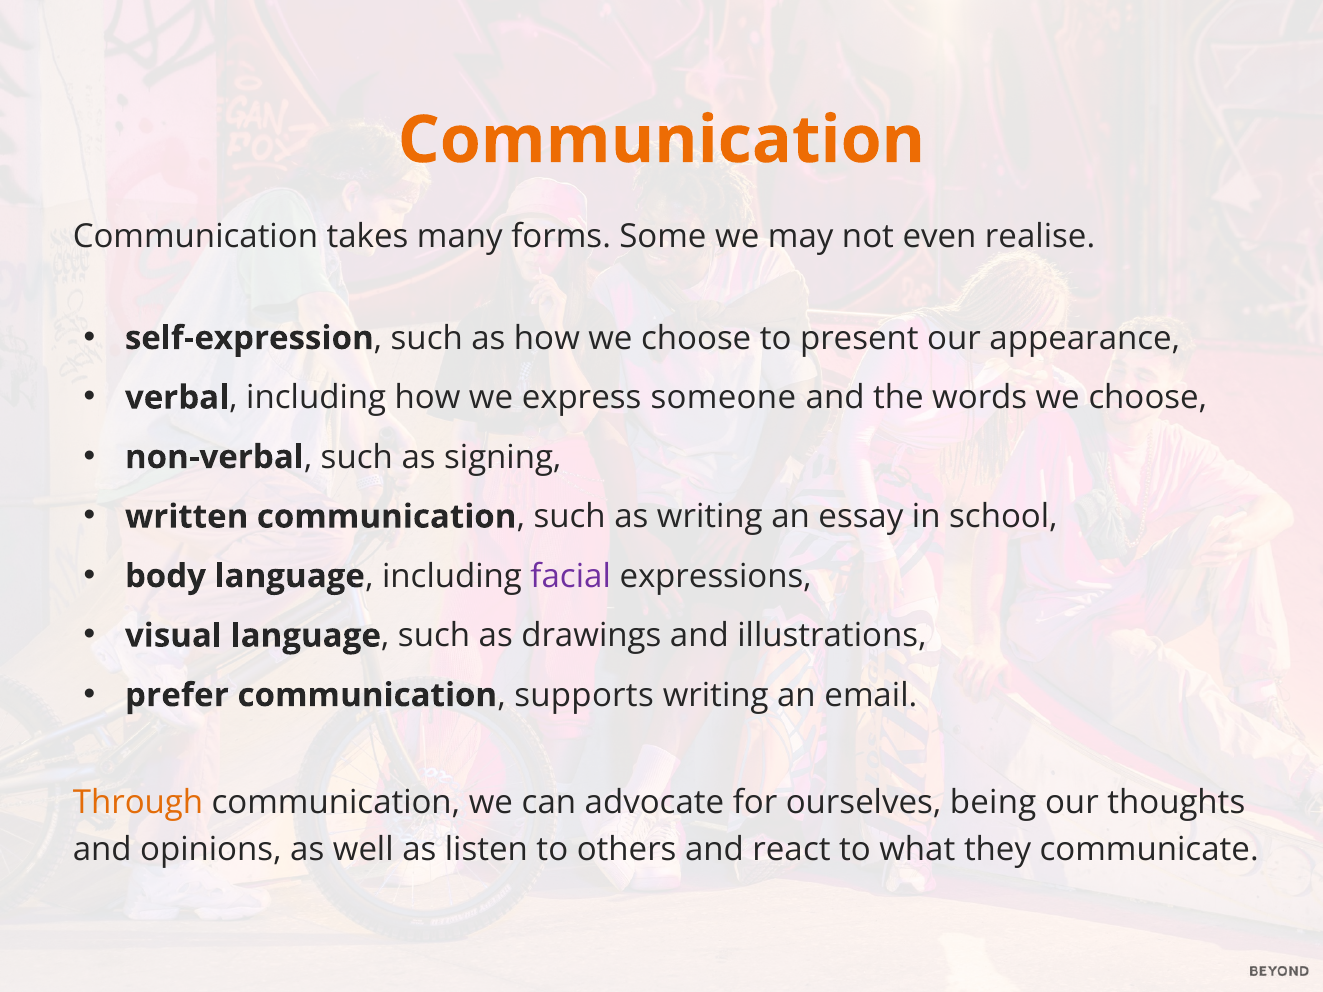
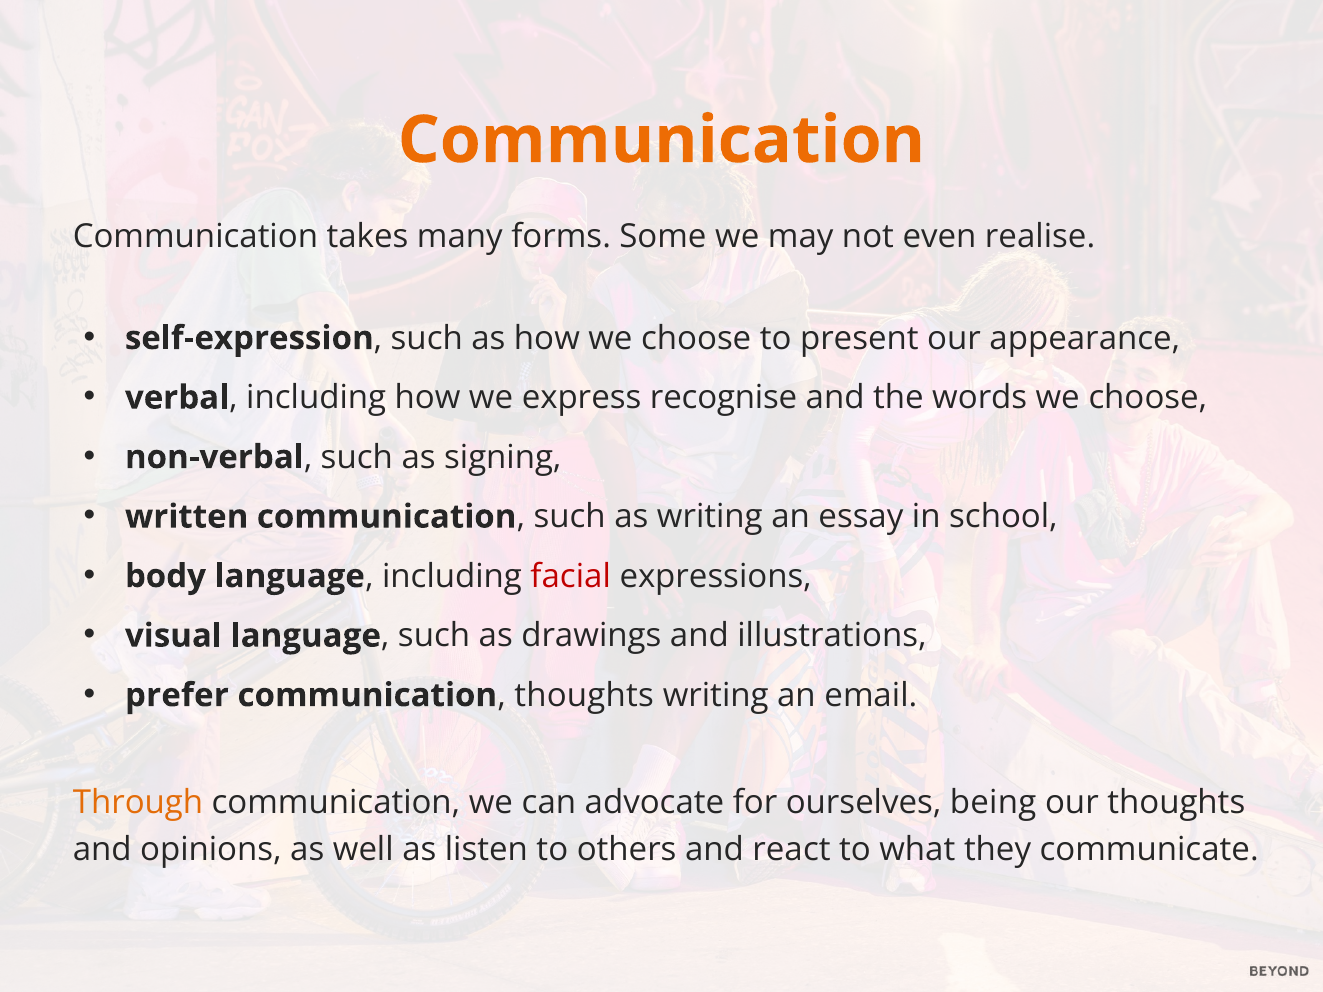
someone: someone -> recognise (724, 398)
facial colour: purple -> red (571, 576)
communication supports: supports -> thoughts (584, 695)
